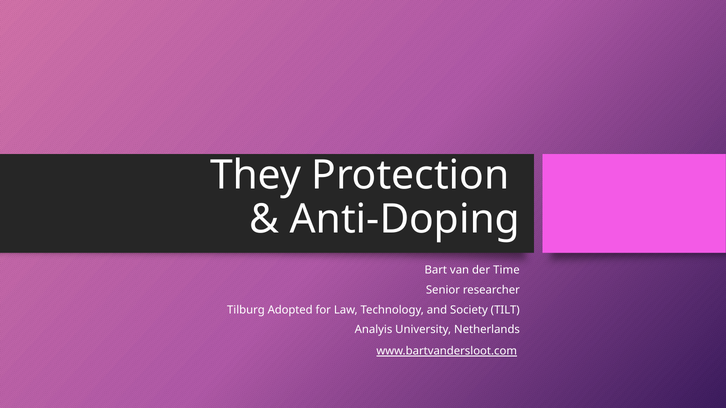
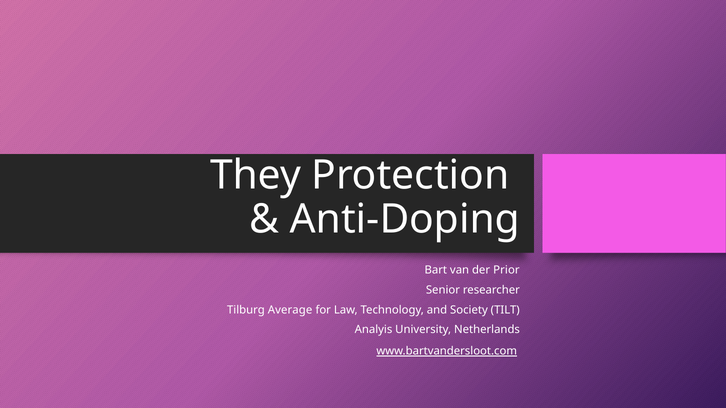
Time: Time -> Prior (506, 270)
Adopted: Adopted -> Average (290, 310)
